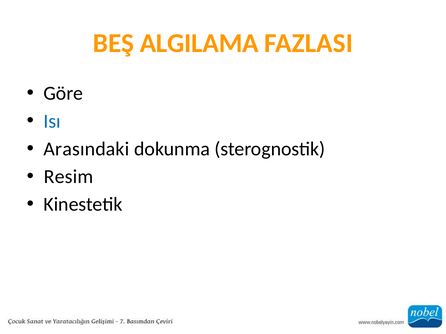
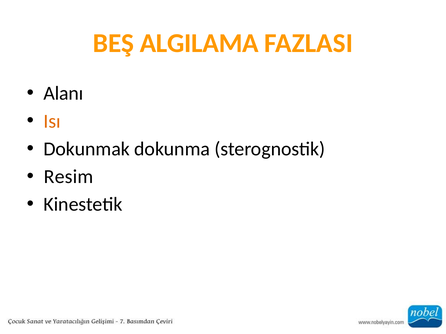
Göre: Göre -> Alanı (63, 94)
Isı colour: blue -> orange (52, 121)
Arasındaki: Arasındaki -> Dokunmak (87, 149)
